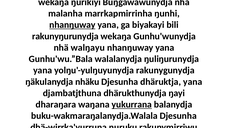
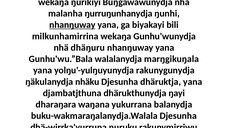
marrkapmirrinha: marrkapmirrinha -> ŋurruŋunhanydja (119, 13)
rakunyŋurunydja: rakunyŋurunydja -> milkunhamirrina (65, 36)
walŋayu: walŋayu -> dhäŋuru (88, 48)
ŋuliŋurunydja: ŋuliŋurunydja -> marŋgikuŋala (171, 59)
yukurrana underline: present -> none (132, 105)
